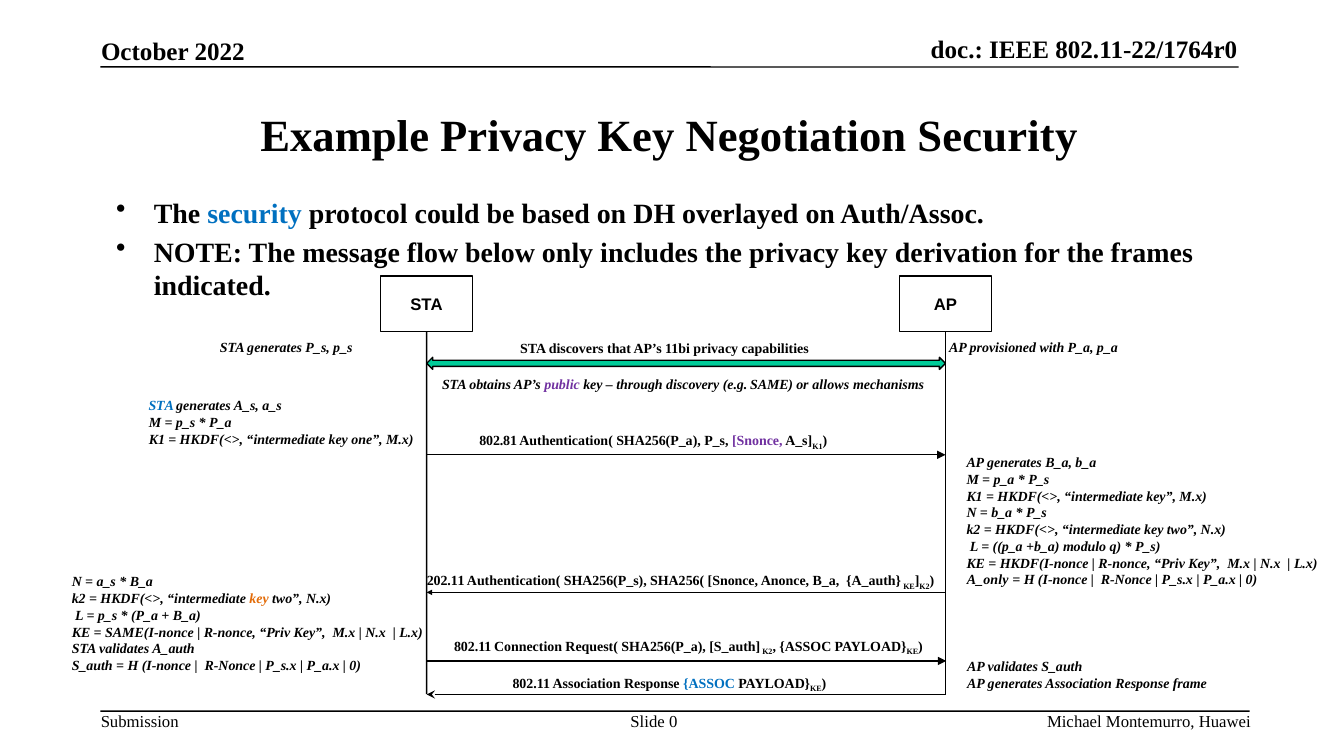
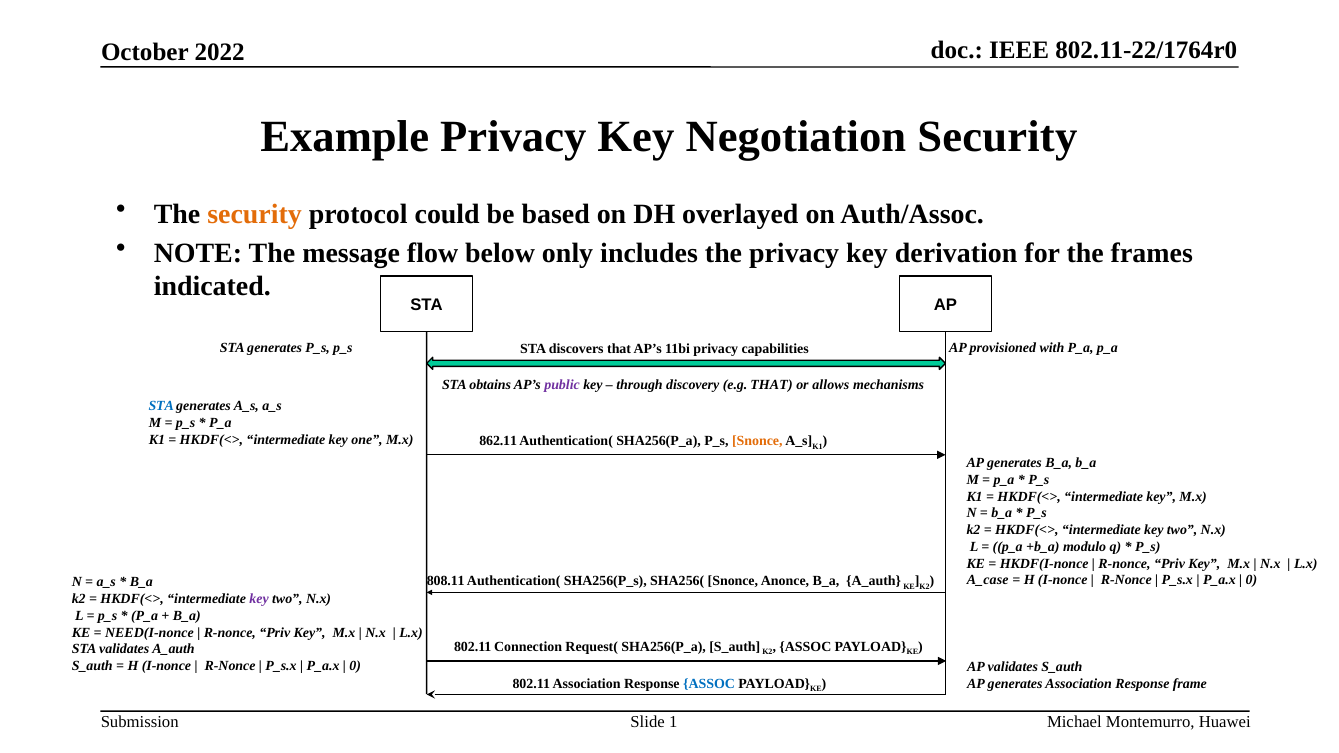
security colour: blue -> orange (255, 214)
e.g SAME: SAME -> THAT (772, 385)
802.81: 802.81 -> 862.11 (498, 441)
Snonce colour: purple -> orange (757, 441)
A_only: A_only -> A_case (988, 580)
202.11: 202.11 -> 808.11 (446, 581)
key colour: orange -> purple (259, 599)
SAME(I-nonce: SAME(I-nonce -> NEED(I-nonce (149, 633)
Slide 0: 0 -> 1 (673, 722)
